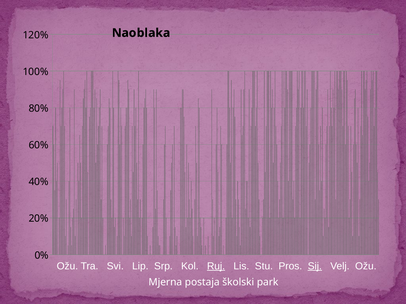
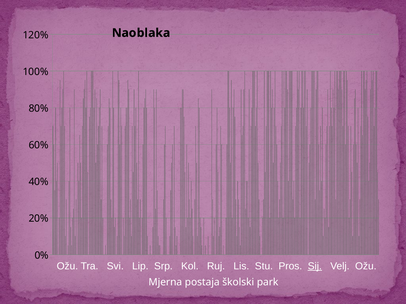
Ruj underline: present -> none (216, 267)
